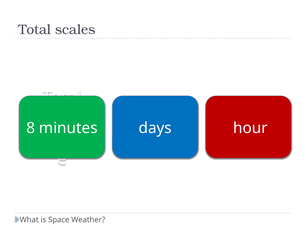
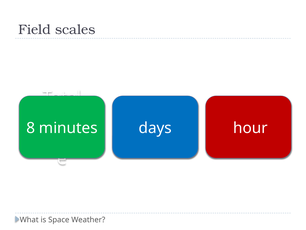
Total: Total -> Field (35, 29)
